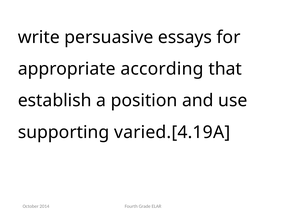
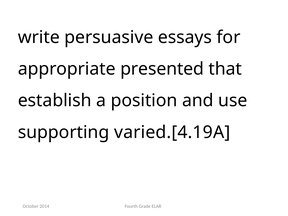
according: according -> presented (162, 69)
